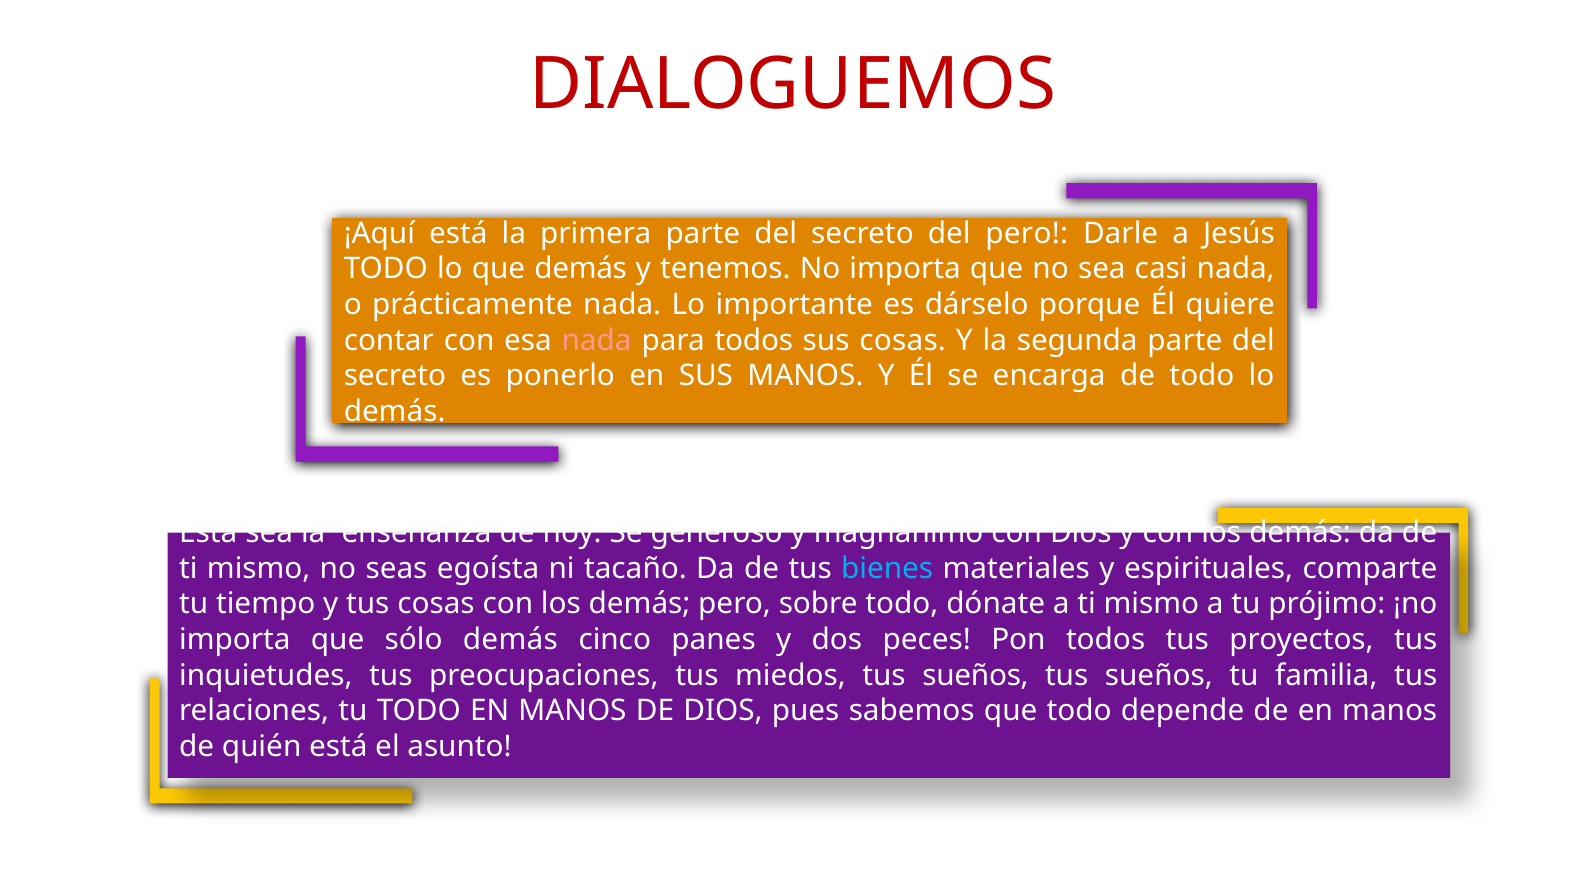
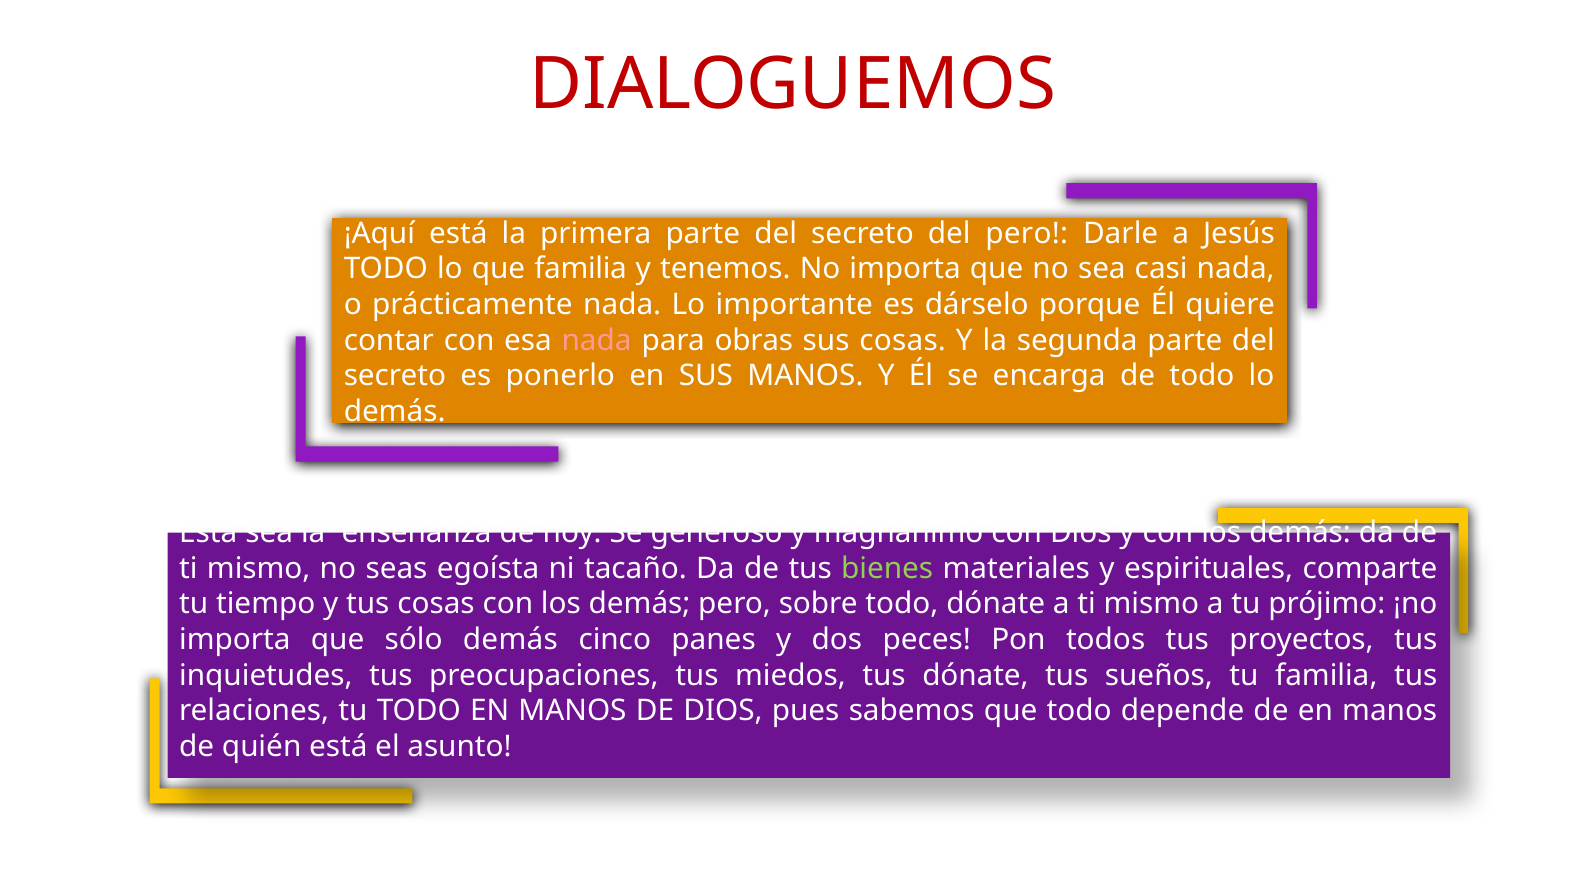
que demás: demás -> familia (581, 269)
para todos: todos -> obras (754, 340)
bienes colour: light blue -> light green (887, 568)
miedos tus sueños: sueños -> dónate (975, 675)
